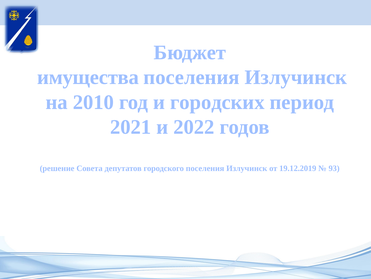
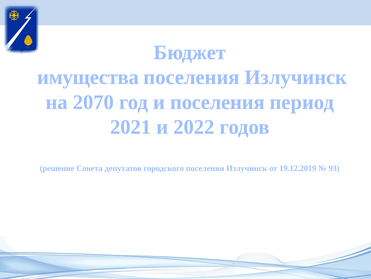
2010: 2010 -> 2070 (93, 102)
и городских: городских -> поселения (217, 102)
